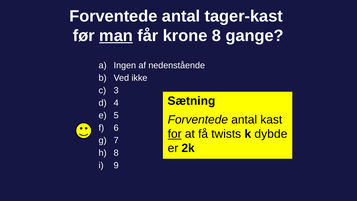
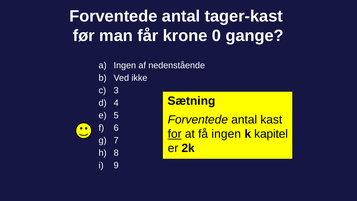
man underline: present -> none (116, 36)
krone 8: 8 -> 0 (216, 36)
få twists: twists -> ingen (226, 134)
dybde: dybde -> kapitel (271, 134)
